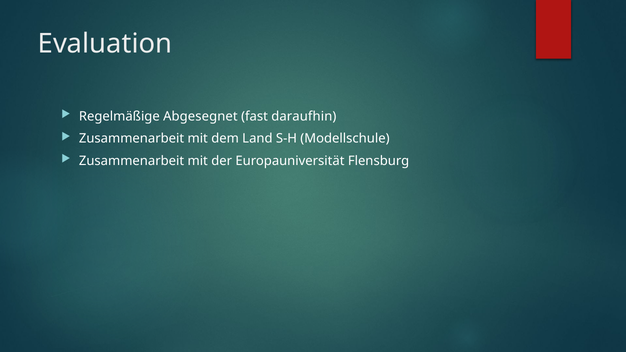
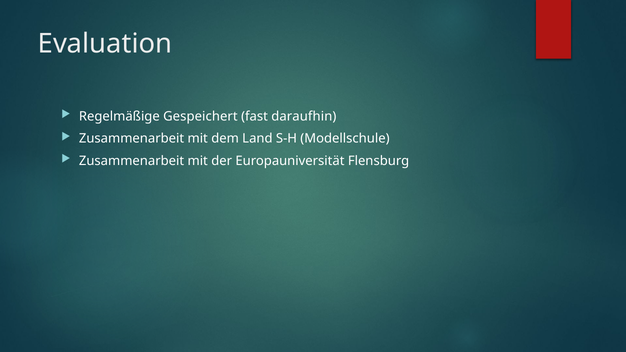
Abgesegnet: Abgesegnet -> Gespeichert (200, 117)
